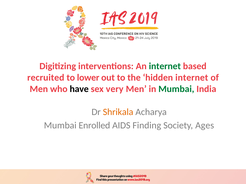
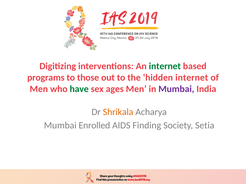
recruited: recruited -> programs (46, 78)
lower: lower -> those (88, 78)
have colour: black -> green (79, 89)
very: very -> ages (115, 89)
Mumbai colour: green -> purple (176, 89)
Ages: Ages -> Setia (205, 126)
